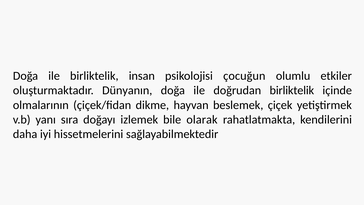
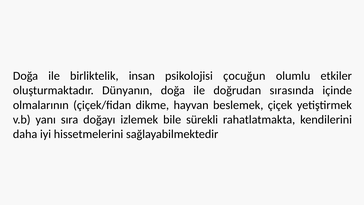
doğrudan birliktelik: birliktelik -> sırasında (292, 90)
olarak: olarak -> sürekli (202, 119)
